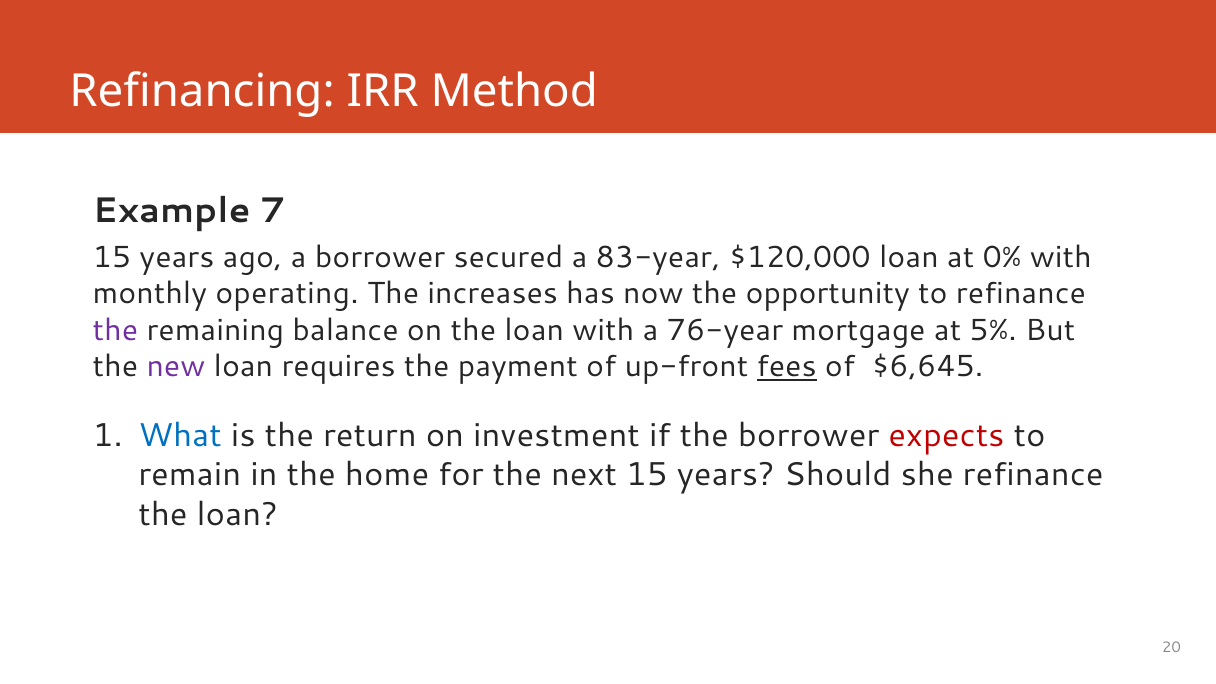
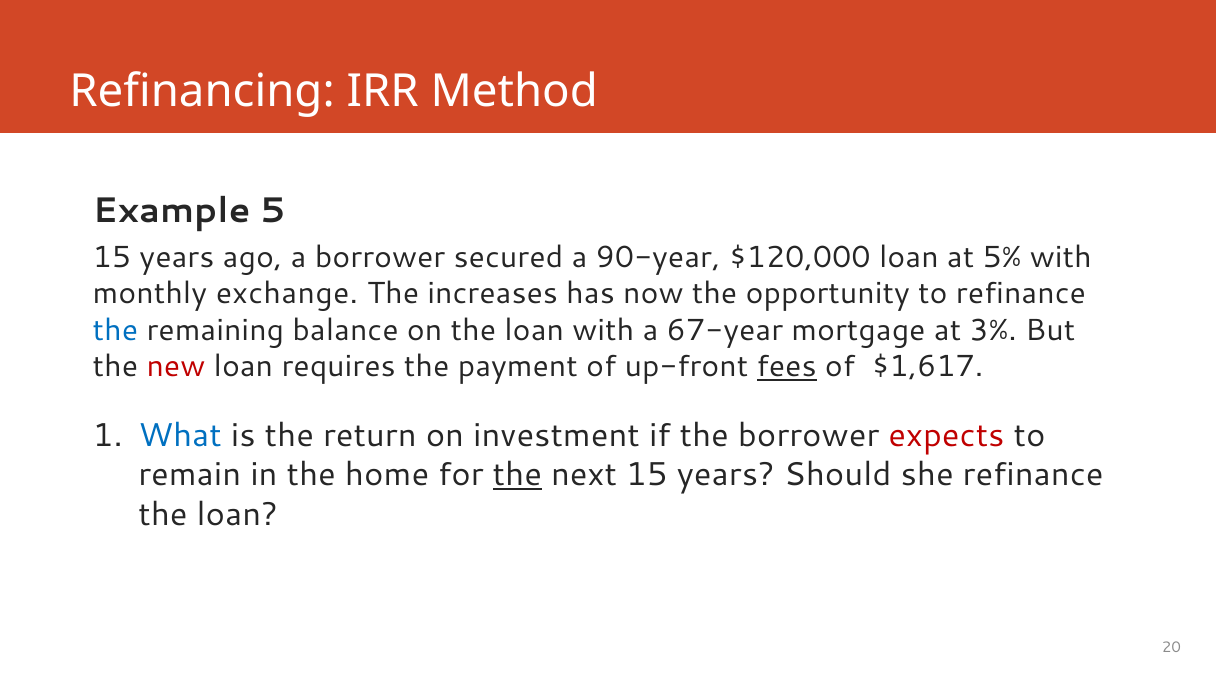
7: 7 -> 5 (273, 210)
83-year: 83-year -> 90-year (658, 257)
0%: 0% -> 5% (1002, 257)
operating: operating -> exchange (287, 294)
the colour: purple -> blue (115, 330)
76-year: 76-year -> 67-year (725, 330)
5%: 5% -> 3% (993, 330)
new colour: purple -> red (176, 367)
$6,645: $6,645 -> $1,617 (927, 367)
the underline: none -> present (517, 475)
